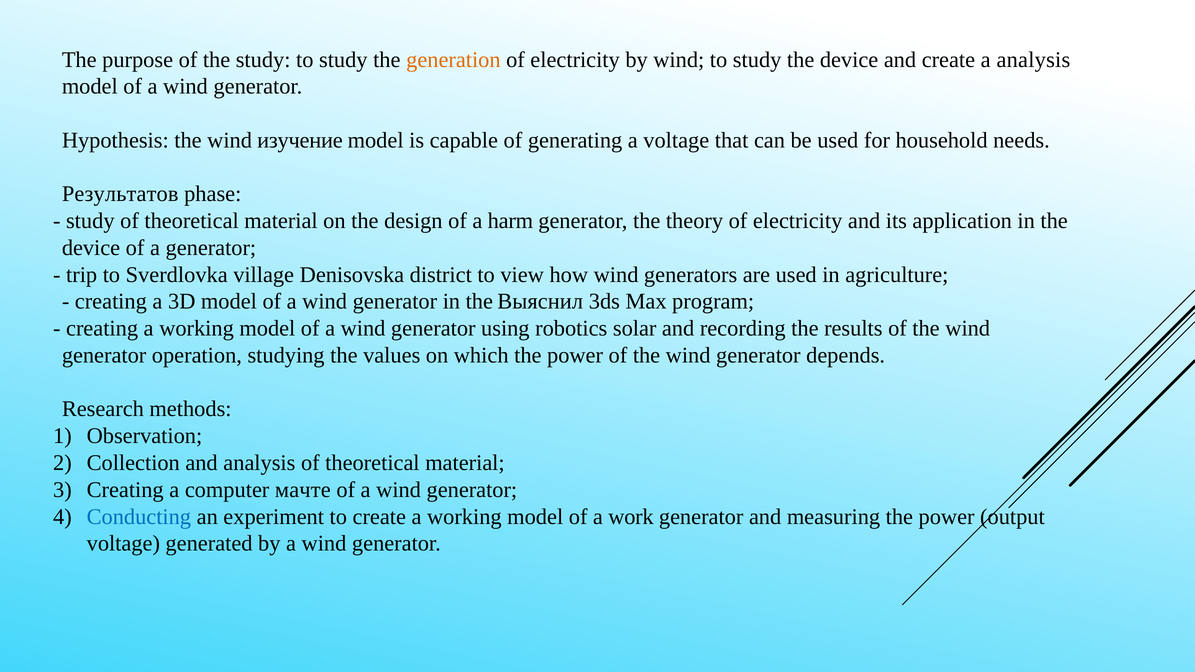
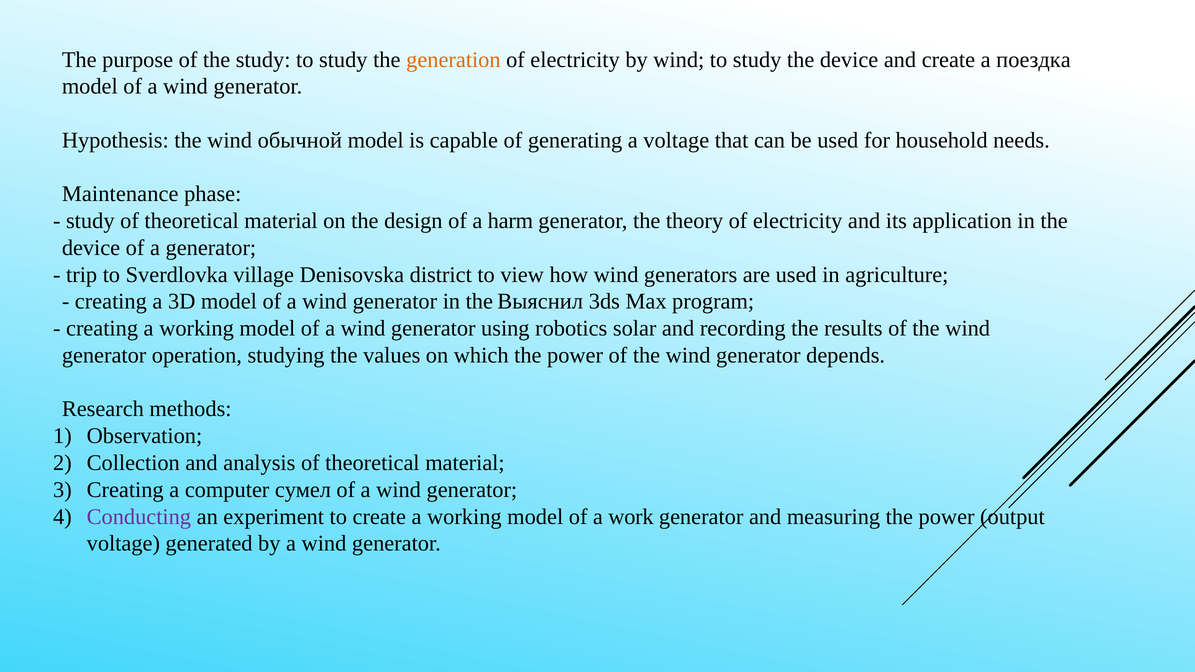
a analysis: analysis -> поездка (1033, 60)
изучение: изучение -> обычной (300, 140)
Результатов: Результатов -> Maintenance (120, 194)
мачте: мачте -> сумел (303, 490)
Conducting colour: blue -> purple (139, 517)
